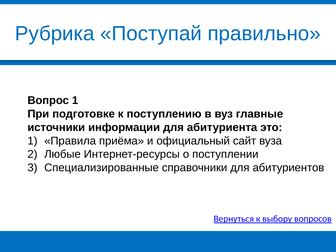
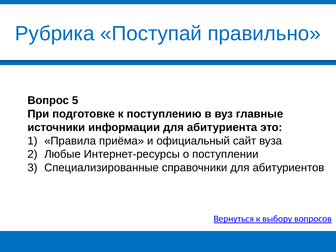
Вопрос 1: 1 -> 5 (75, 101)
